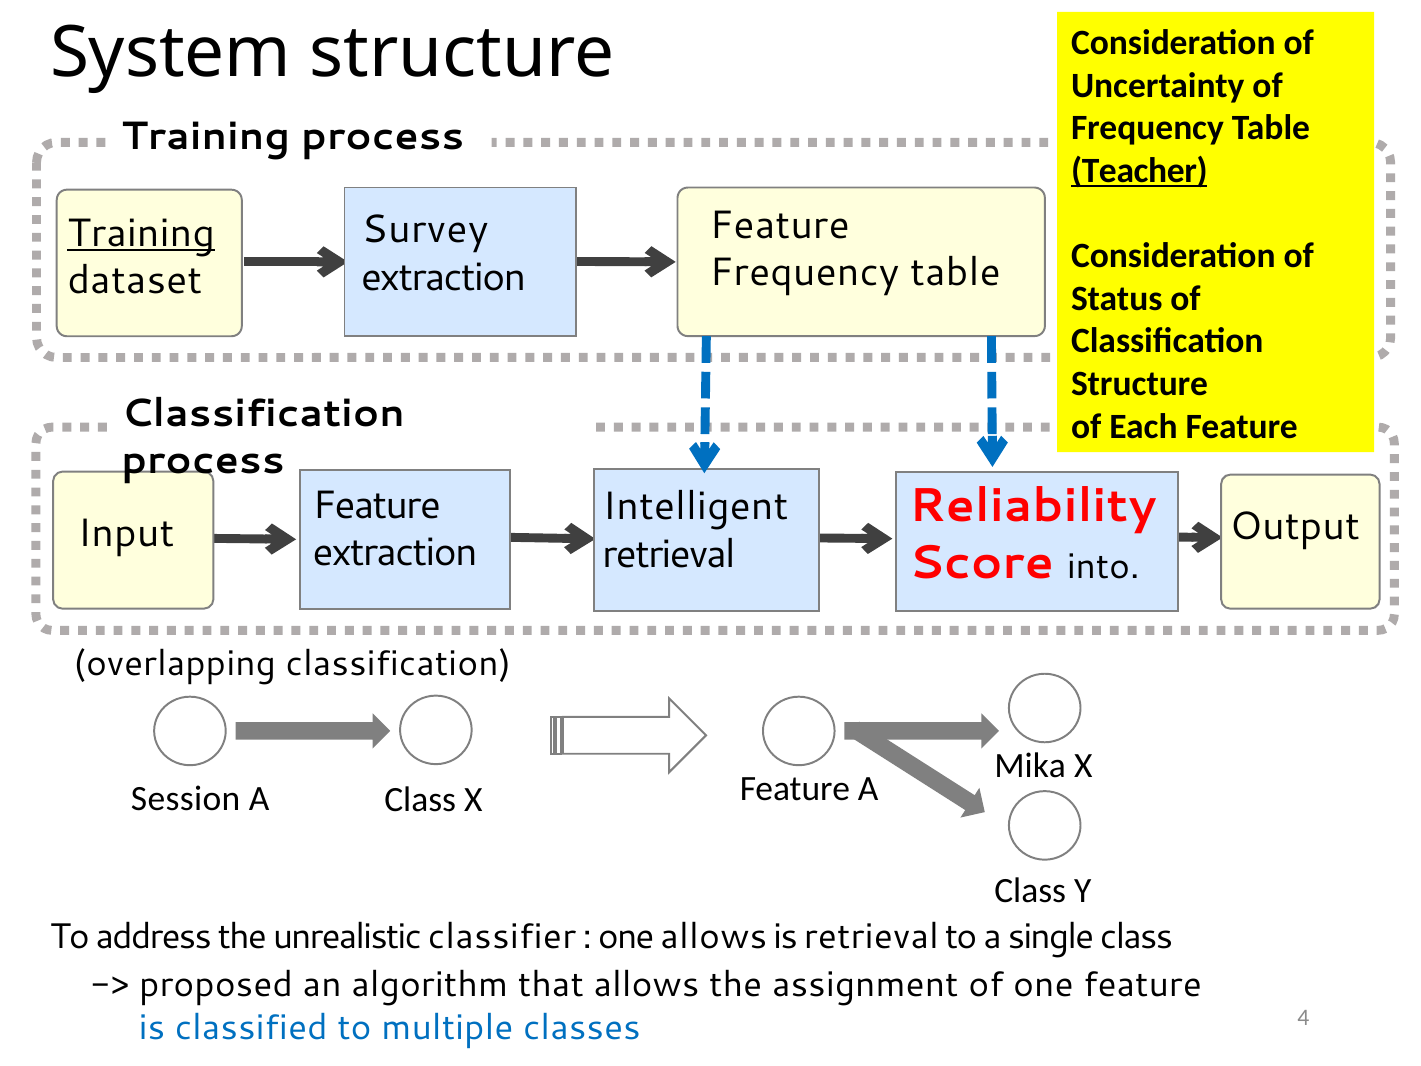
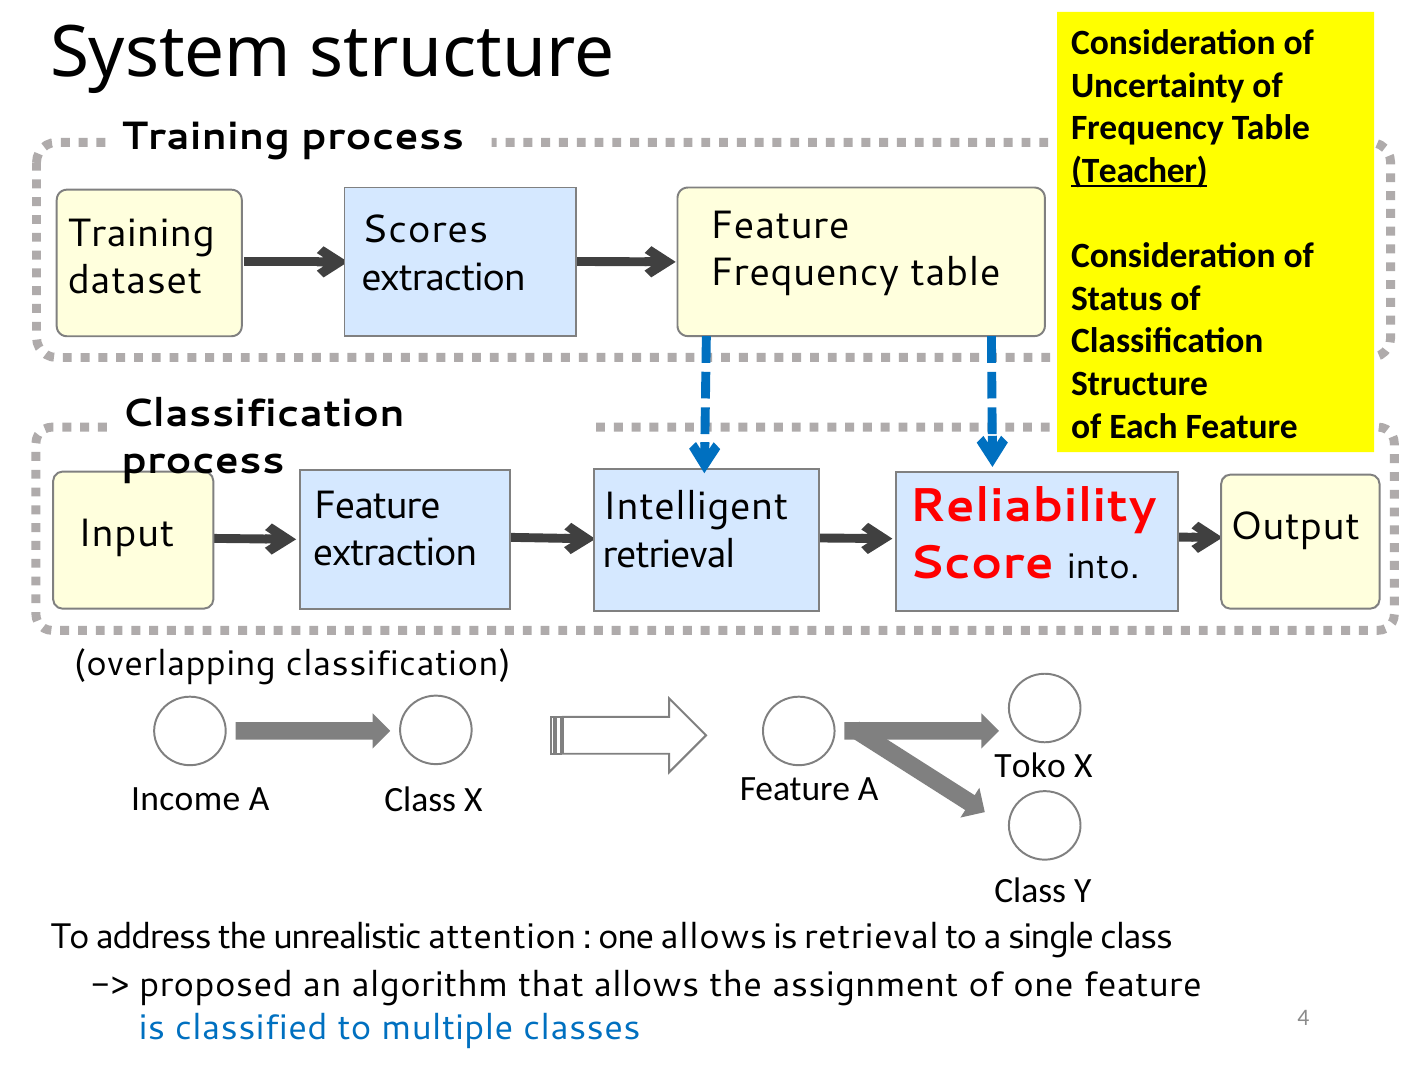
Survey: Survey -> Scores (425, 230)
Training underline: present -> none (141, 233)
Mika: Mika -> Toko (1030, 766)
Session: Session -> Income (186, 798)
classifier: classifier -> attention (502, 936)
